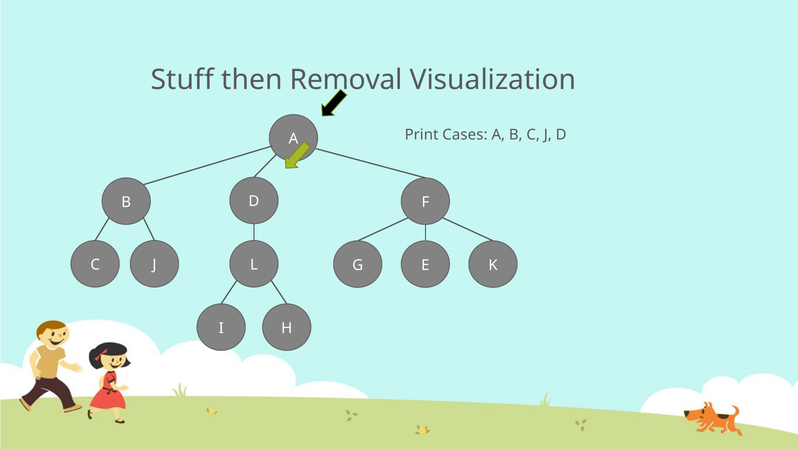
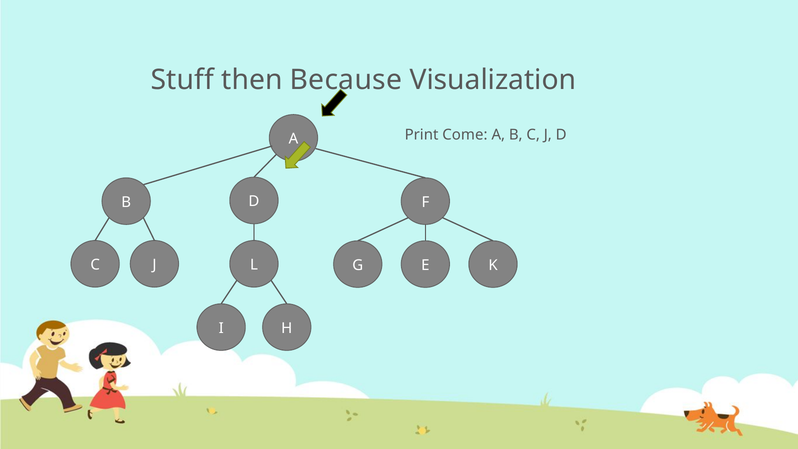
Removal: Removal -> Because (346, 80)
Cases: Cases -> Come (465, 135)
